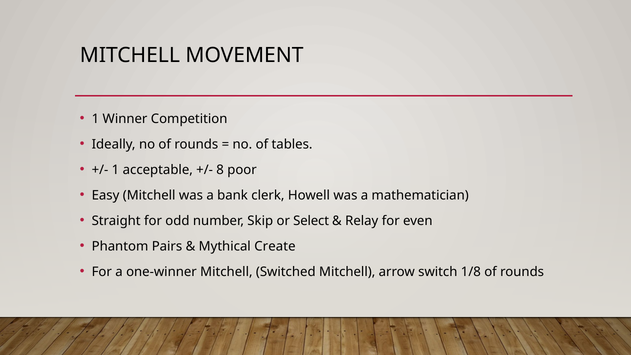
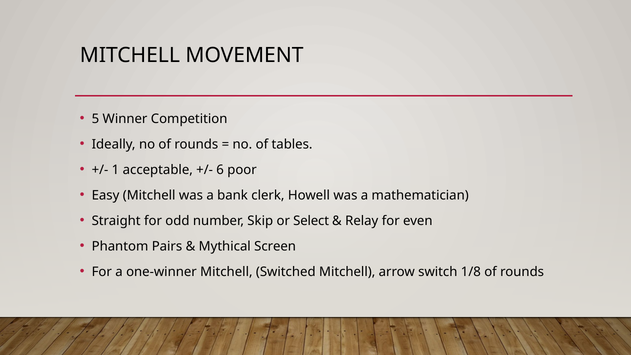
1: 1 -> 5 (95, 119)
8: 8 -> 6 (220, 170)
Create: Create -> Screen (275, 246)
